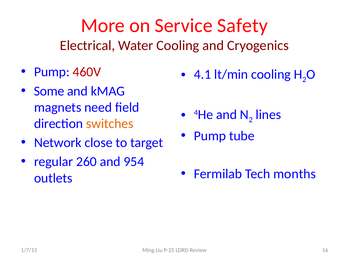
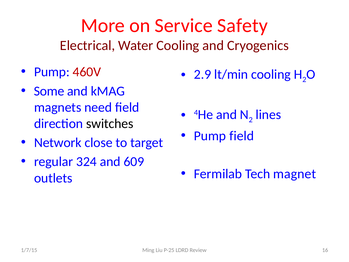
4.1: 4.1 -> 2.9 (203, 74)
switches colour: orange -> black (110, 124)
Pump tube: tube -> field (242, 136)
260: 260 -> 324 (86, 162)
954: 954 -> 609 (134, 162)
months: months -> magnet (295, 174)
